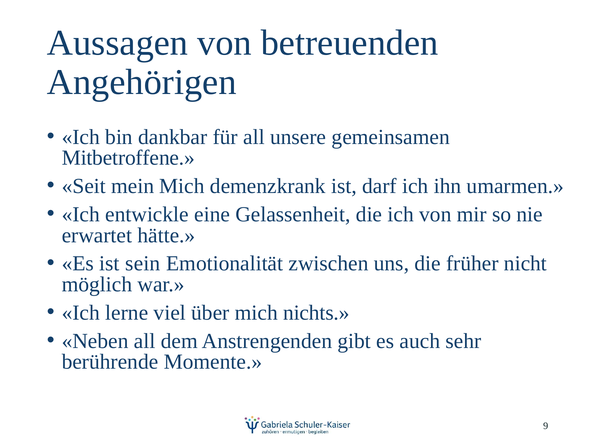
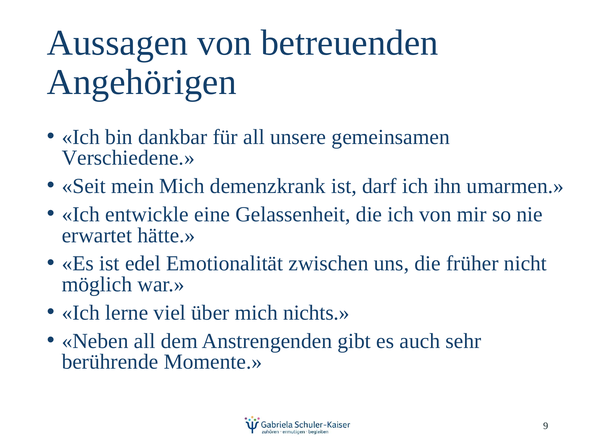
Mitbetroffene: Mitbetroffene -> Verschiedene (128, 158)
sein: sein -> edel (143, 264)
